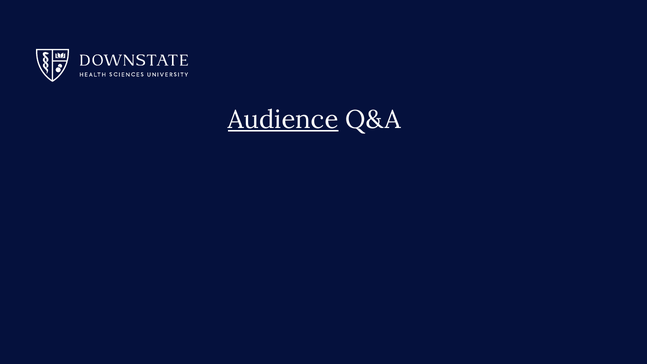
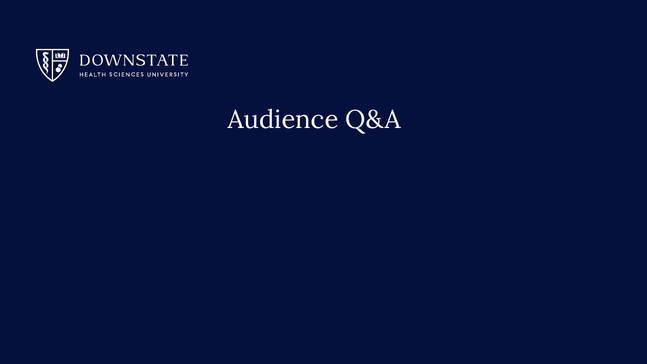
Audience underline: present -> none (283, 120)
